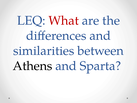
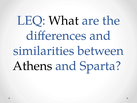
What colour: red -> black (64, 21)
